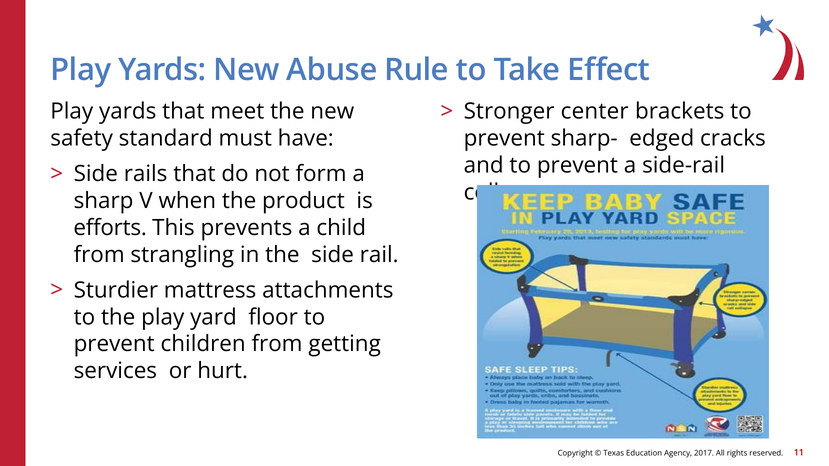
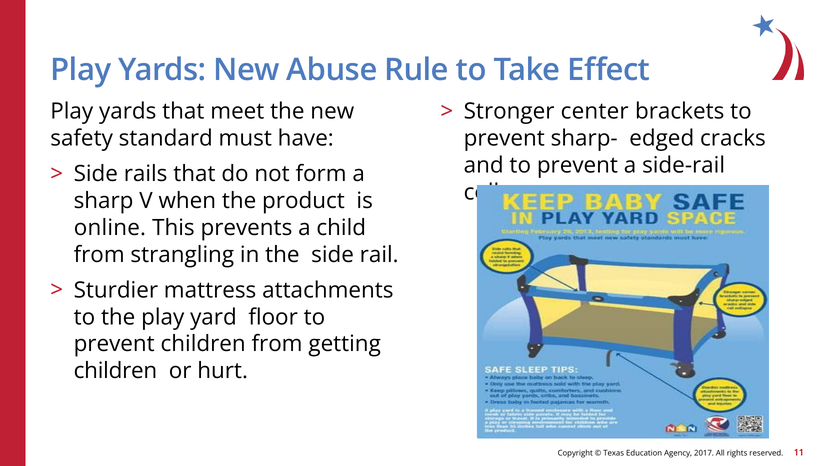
efforts: efforts -> online (110, 228)
services: services -> children (115, 371)
